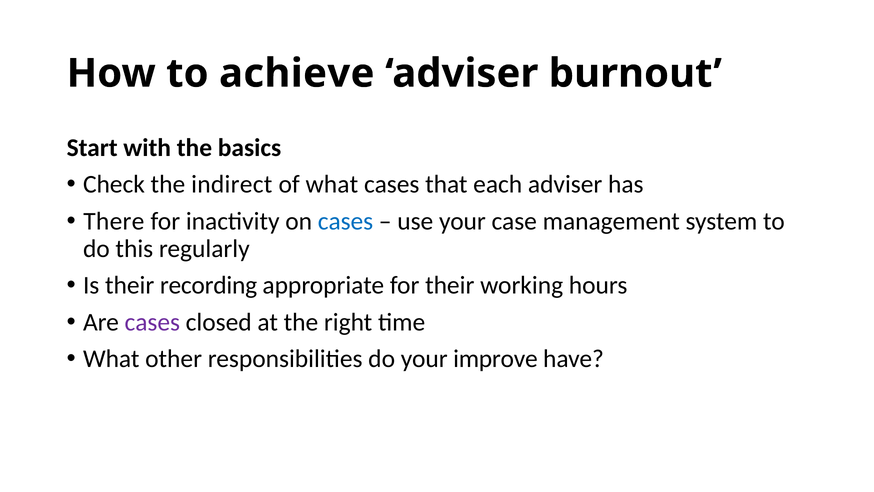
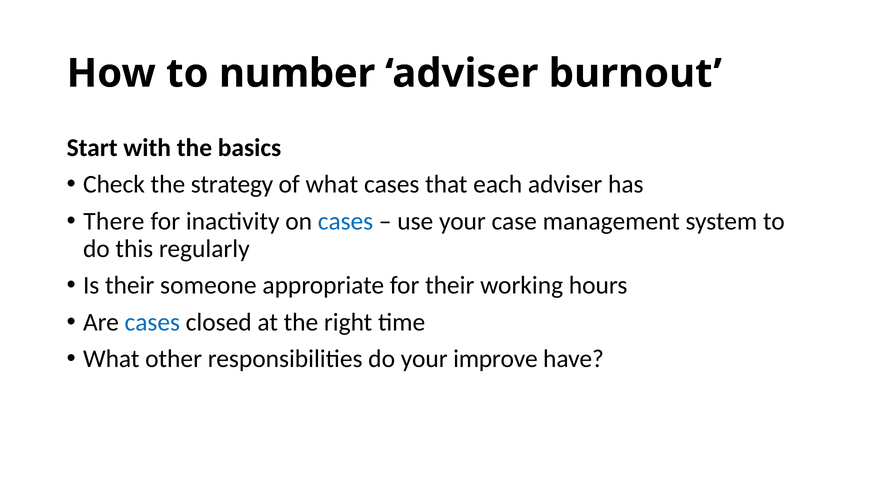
achieve: achieve -> number (297, 73)
indirect: indirect -> strategy (232, 184)
recording: recording -> someone (208, 285)
cases colour: purple -> blue (152, 322)
